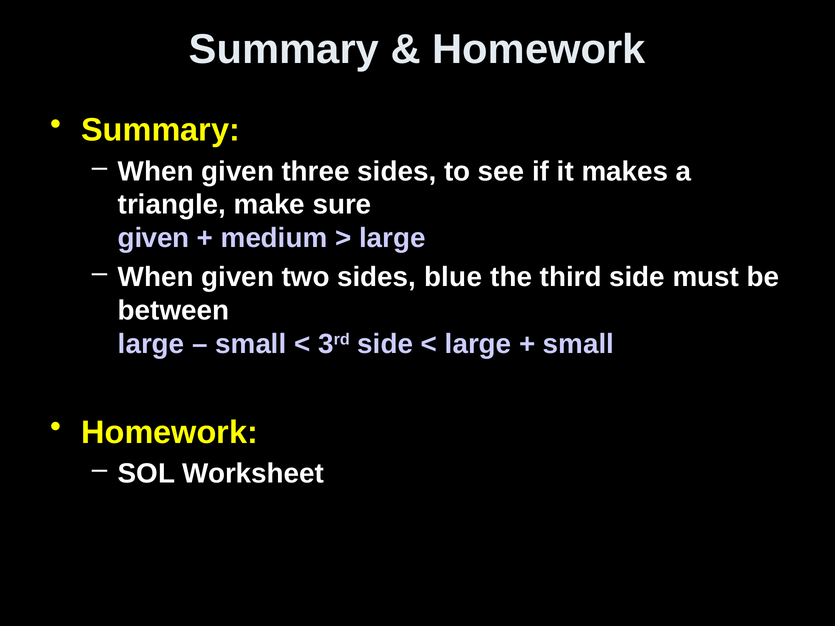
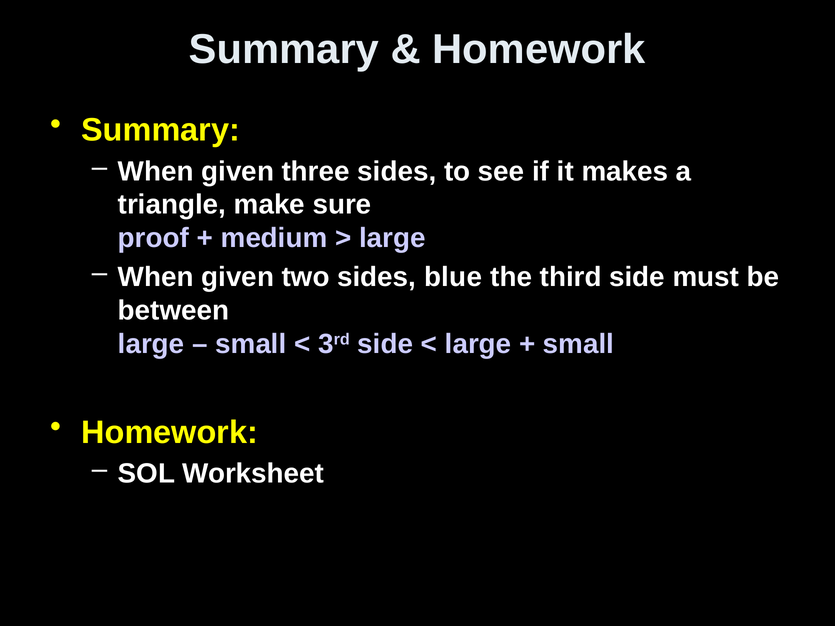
given: given -> proof (153, 238)
